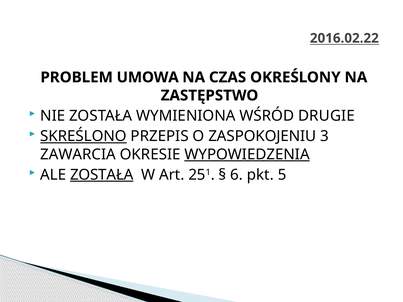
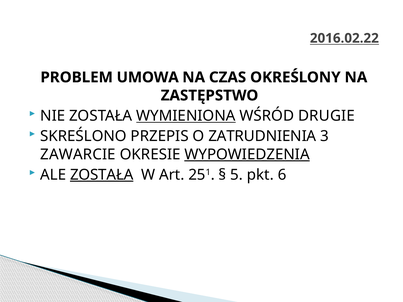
WYMIENIONA underline: none -> present (186, 116)
SKREŚLONO underline: present -> none (83, 136)
ZASPOKOJENIU: ZASPOKOJENIU -> ZATRUDNIENIA (262, 136)
ZAWARCIA: ZAWARCIA -> ZAWARCIE (78, 154)
6: 6 -> 5 (237, 175)
5: 5 -> 6 (282, 175)
